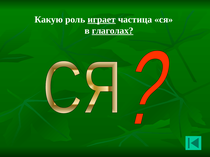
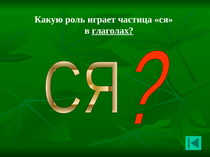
играет underline: present -> none (102, 20)
